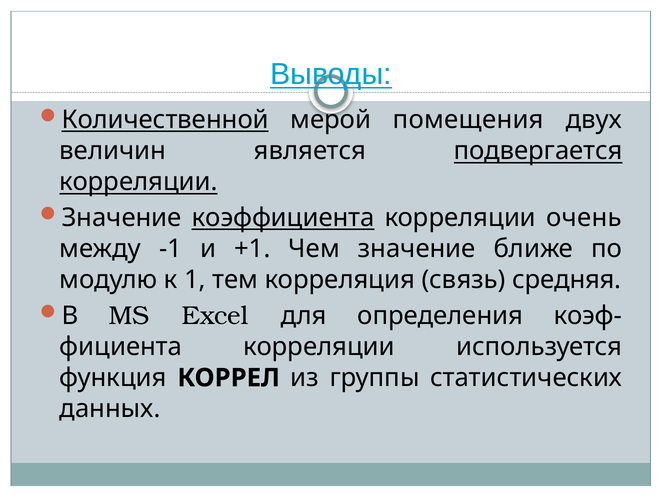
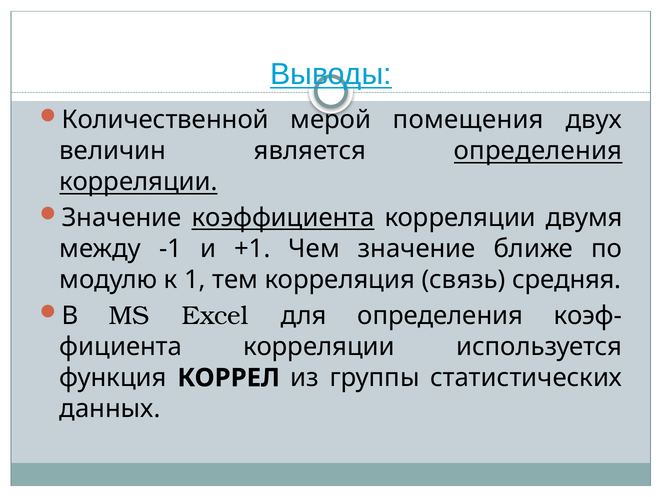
Количественной underline: present -> none (165, 120)
является подвергается: подвергается -> определения (538, 151)
очень: очень -> двумя (584, 218)
